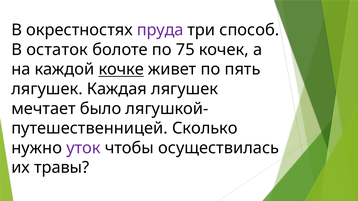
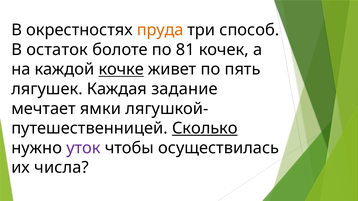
пруда colour: purple -> orange (160, 30)
75: 75 -> 81 (185, 50)
Каждая лягушек: лягушек -> задание (184, 89)
было: было -> ямки (101, 109)
Сколько underline: none -> present (205, 129)
травы: травы -> числа (62, 168)
